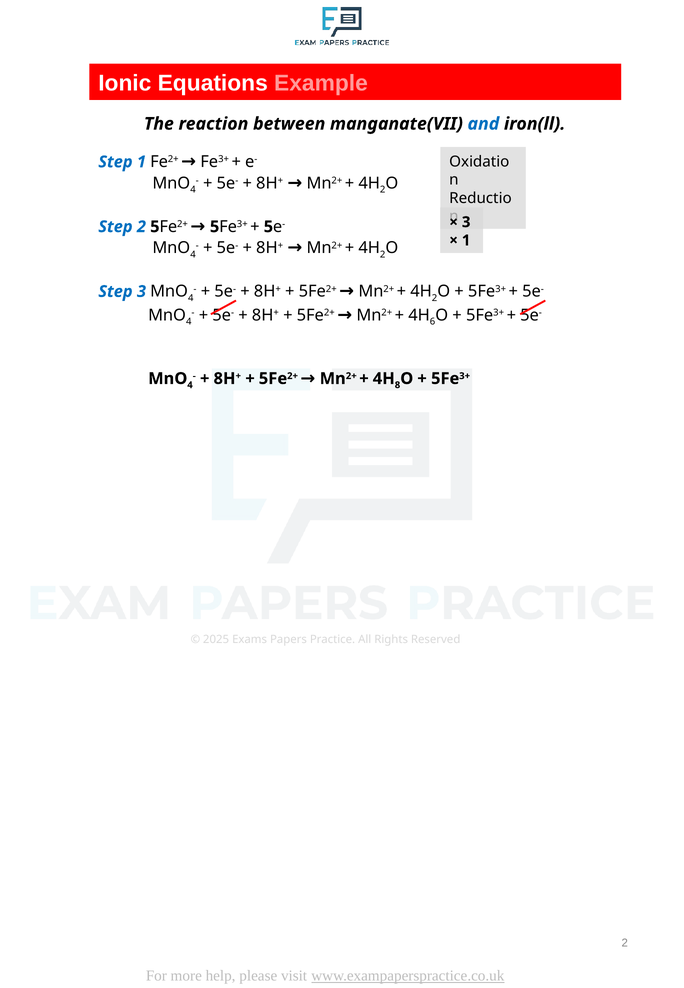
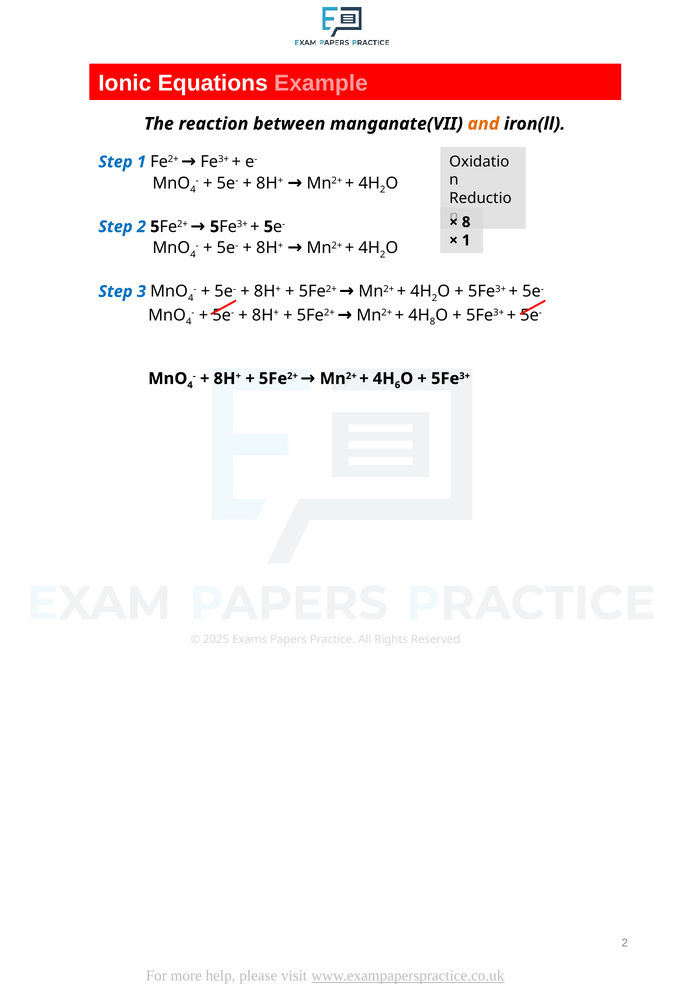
and colour: blue -> orange (483, 124)
3: 3 -> 8 (466, 222)
6: 6 -> 8 (433, 322)
8: 8 -> 6 (397, 385)
